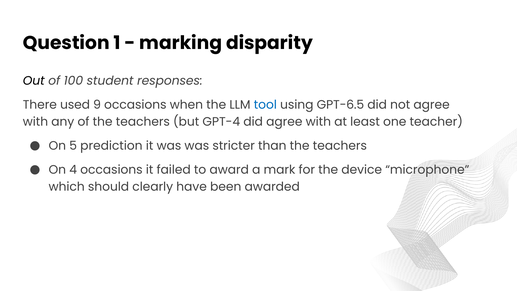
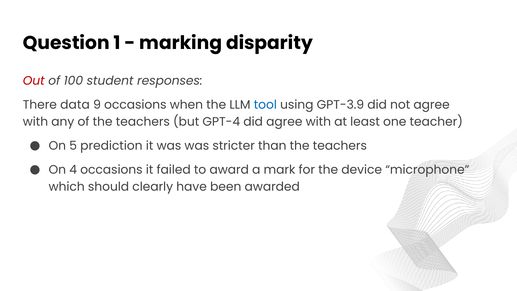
Out colour: black -> red (34, 81)
used: used -> data (75, 105)
GPT-6.5: GPT-6.5 -> GPT-3.9 (340, 105)
